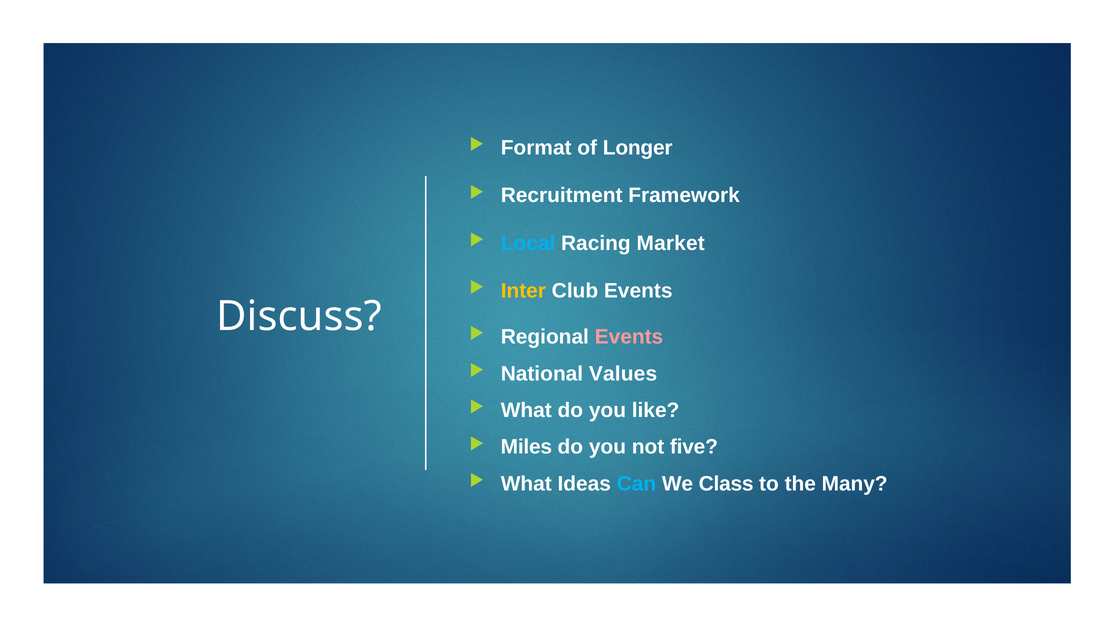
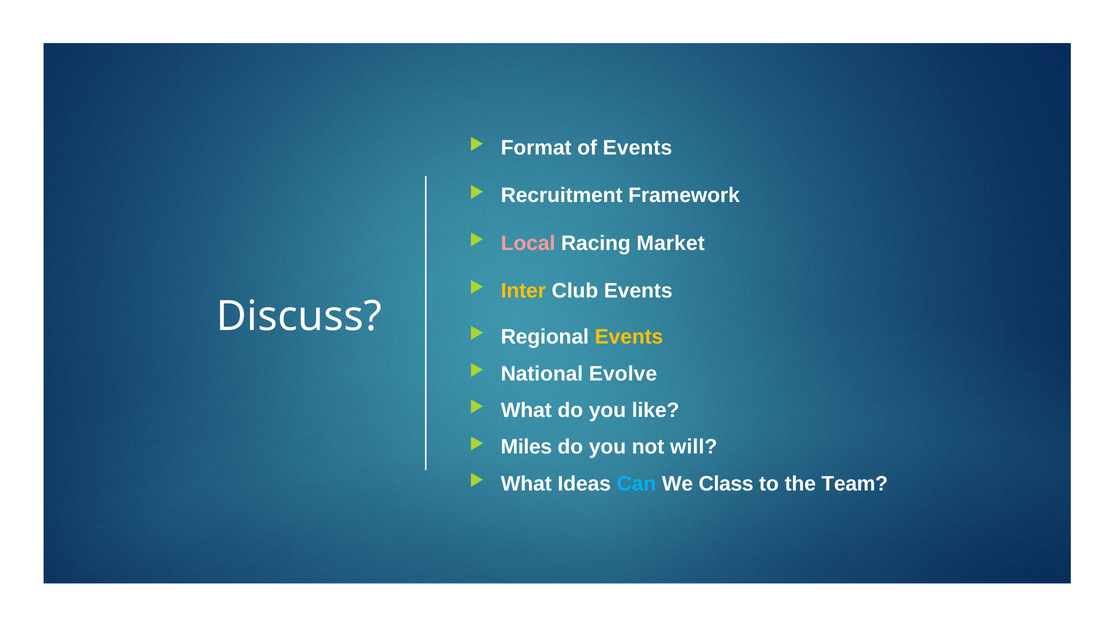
of Longer: Longer -> Events (638, 148)
Local colour: light blue -> pink (528, 243)
Events colour: pink -> yellow (629, 337)
Values: Values -> Evolve (623, 374)
five: five -> will (694, 447)
Many: Many -> Team (855, 484)
